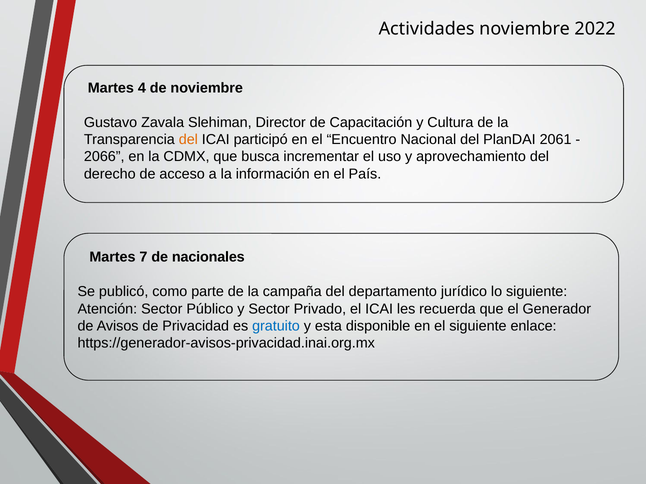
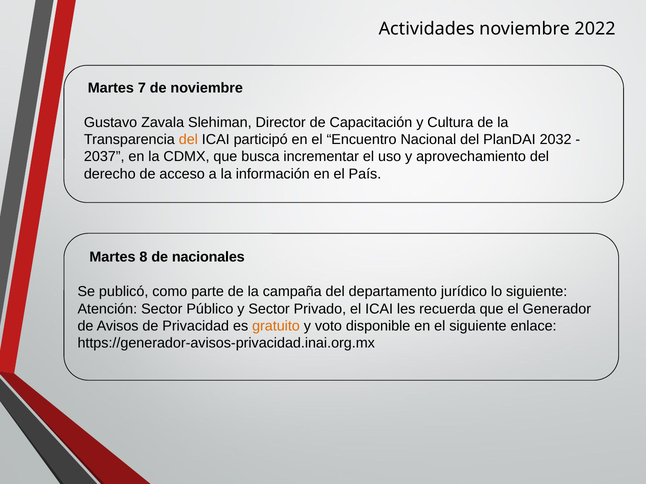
4: 4 -> 7 (142, 88)
2061: 2061 -> 2032 (556, 140)
2066: 2066 -> 2037 (104, 157)
7: 7 -> 8 (143, 257)
gratuito colour: blue -> orange (276, 326)
esta: esta -> voto (328, 326)
